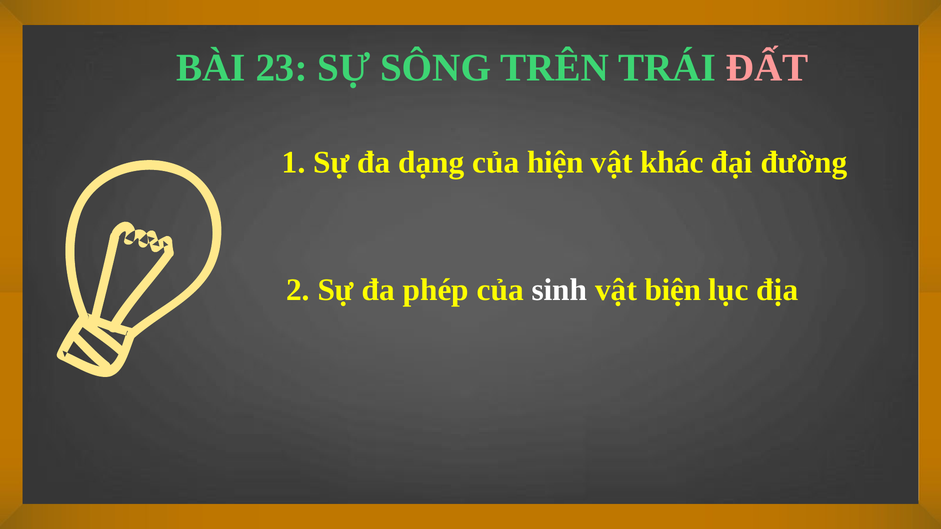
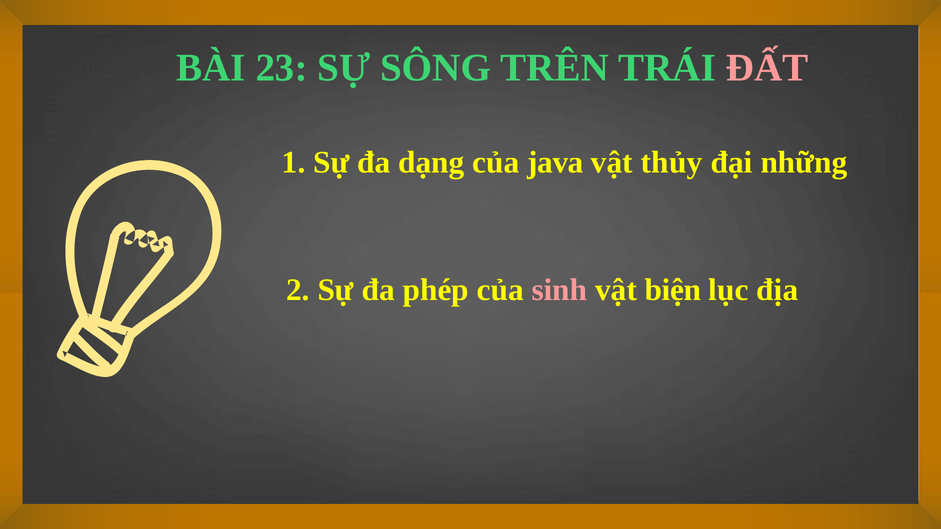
hiện: hiện -> java (555, 162)
khác: khác -> thủy (672, 162)
đường: đường -> những (804, 162)
sinh colour: white -> pink (559, 290)
